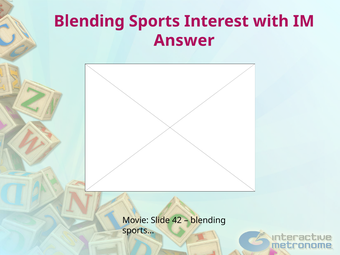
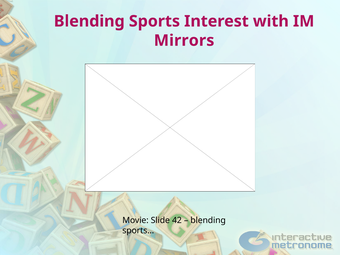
Answer: Answer -> Mirrors (184, 40)
